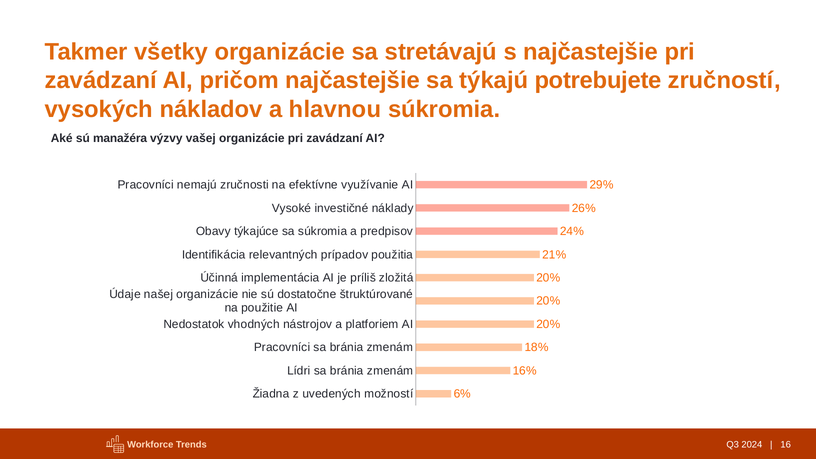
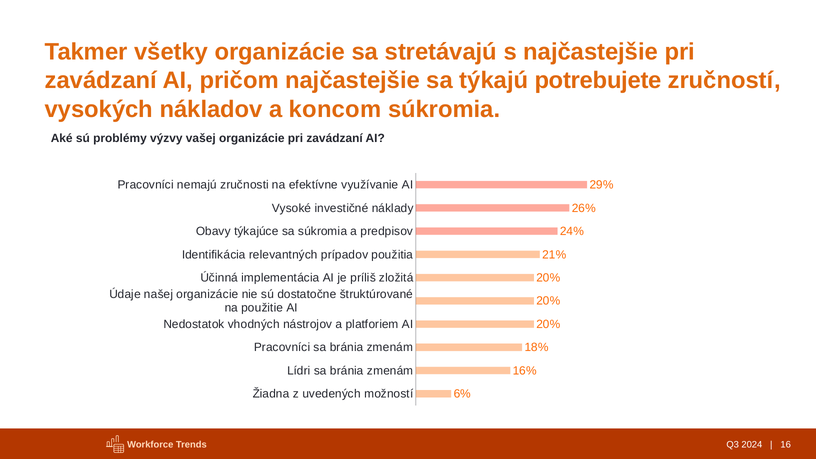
hlavnou: hlavnou -> koncom (335, 109)
manažéra: manažéra -> problémy (120, 138)
